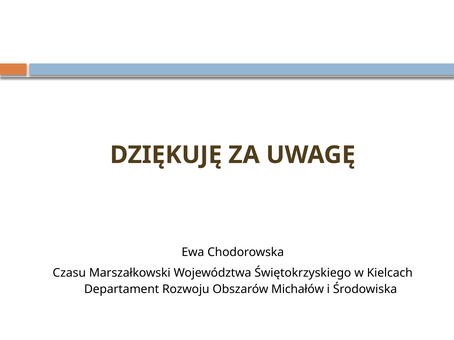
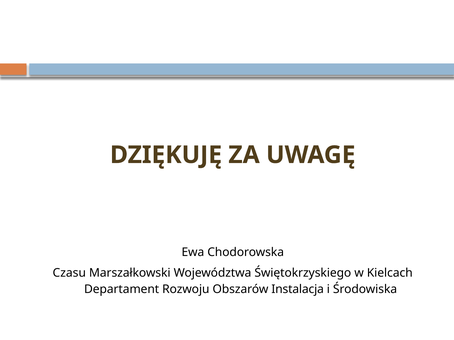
Michałów: Michałów -> Instalacja (298, 290)
